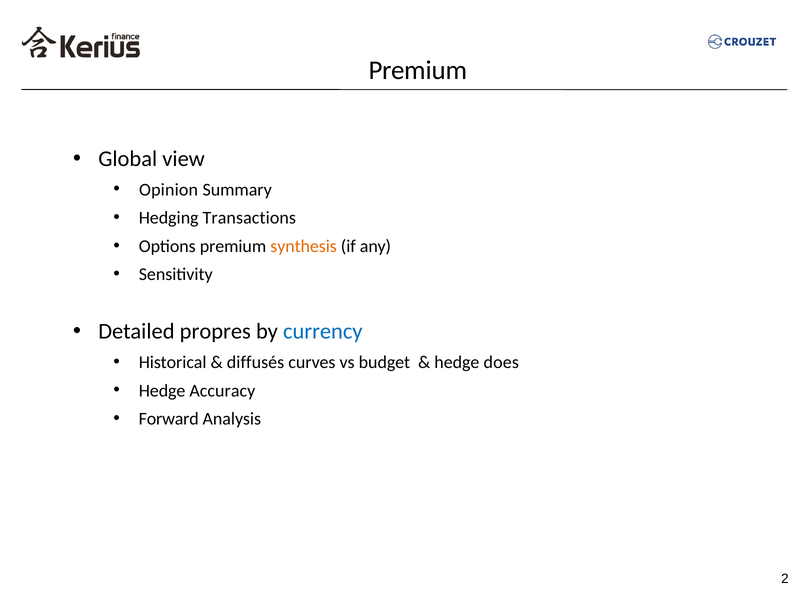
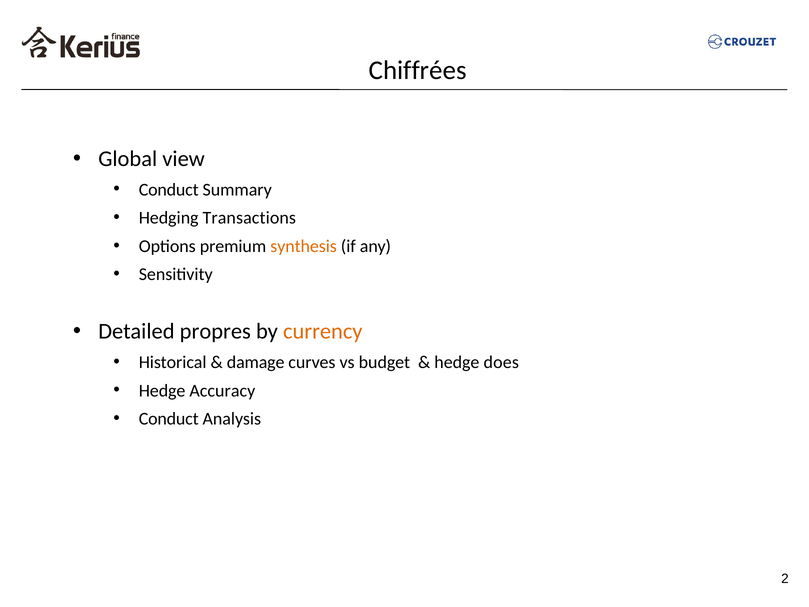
Premium: Premium -> Chiffrées (418, 70)
Opinion: Opinion -> Conduct (169, 190)
currency colour: blue -> orange (323, 331)
diffusés: diffusés -> damage (256, 362)
Forward: Forward -> Conduct (169, 419)
